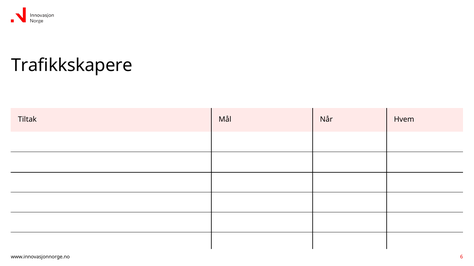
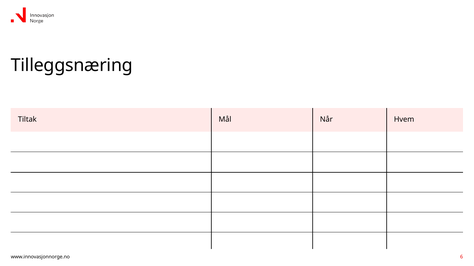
Trafikkskapere: Trafikkskapere -> Tilleggsnæring (72, 65)
